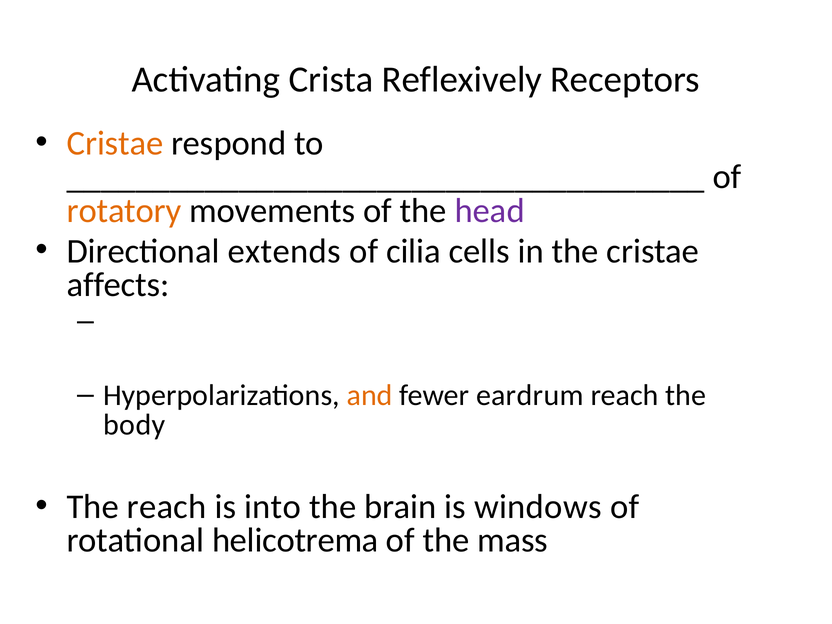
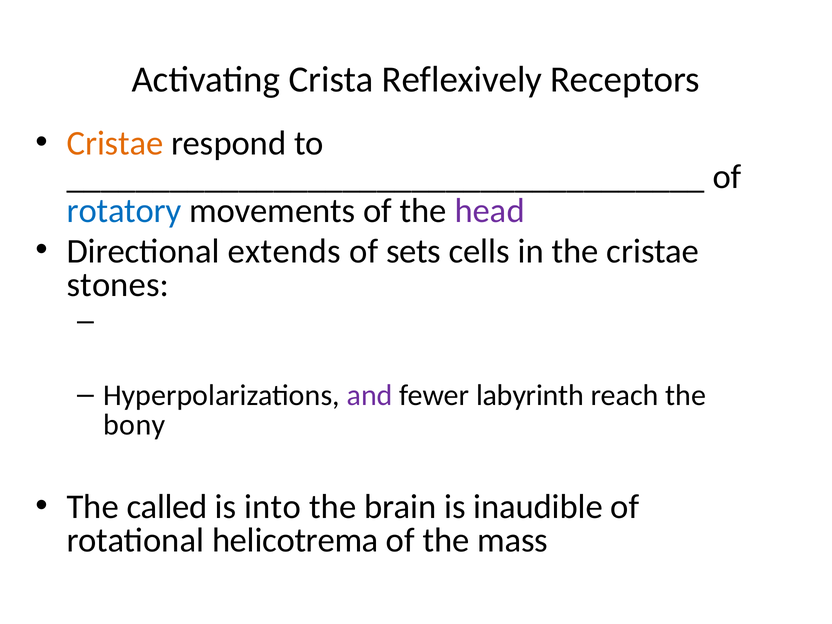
rotatory colour: orange -> blue (124, 211)
cilia: cilia -> sets (414, 251)
affects: affects -> stones (118, 285)
and colour: orange -> purple (370, 396)
eardrum: eardrum -> labyrinth (530, 396)
body: body -> bony (134, 425)
The reach: reach -> called (167, 507)
windows: windows -> inaudible (538, 507)
